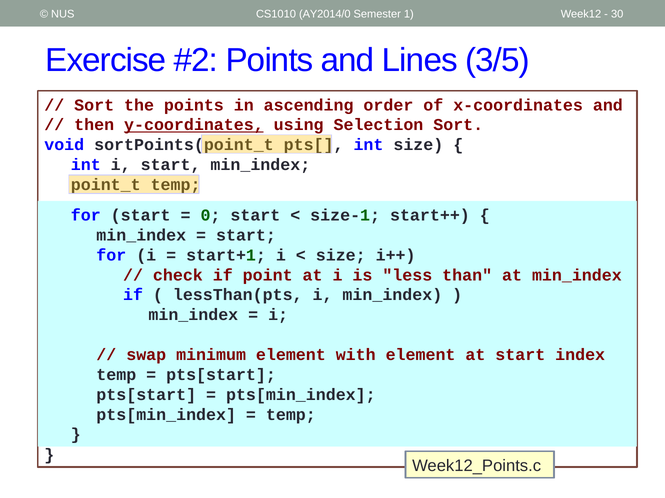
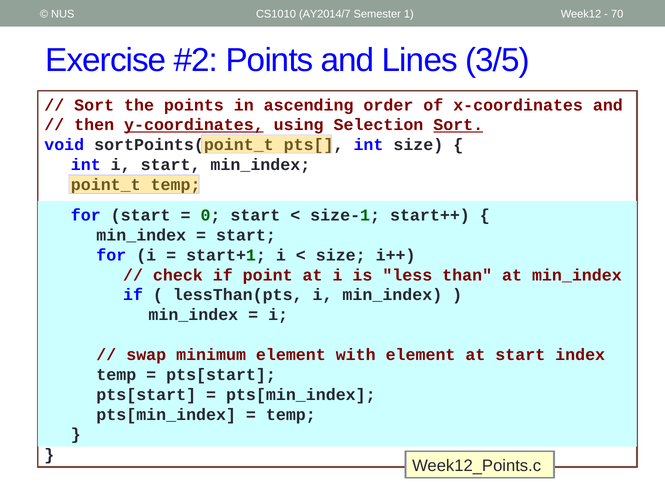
AY2014/0: AY2014/0 -> AY2014/7 (325, 14)
30: 30 -> 70 (617, 14)
Sort underline: none -> present (458, 125)
